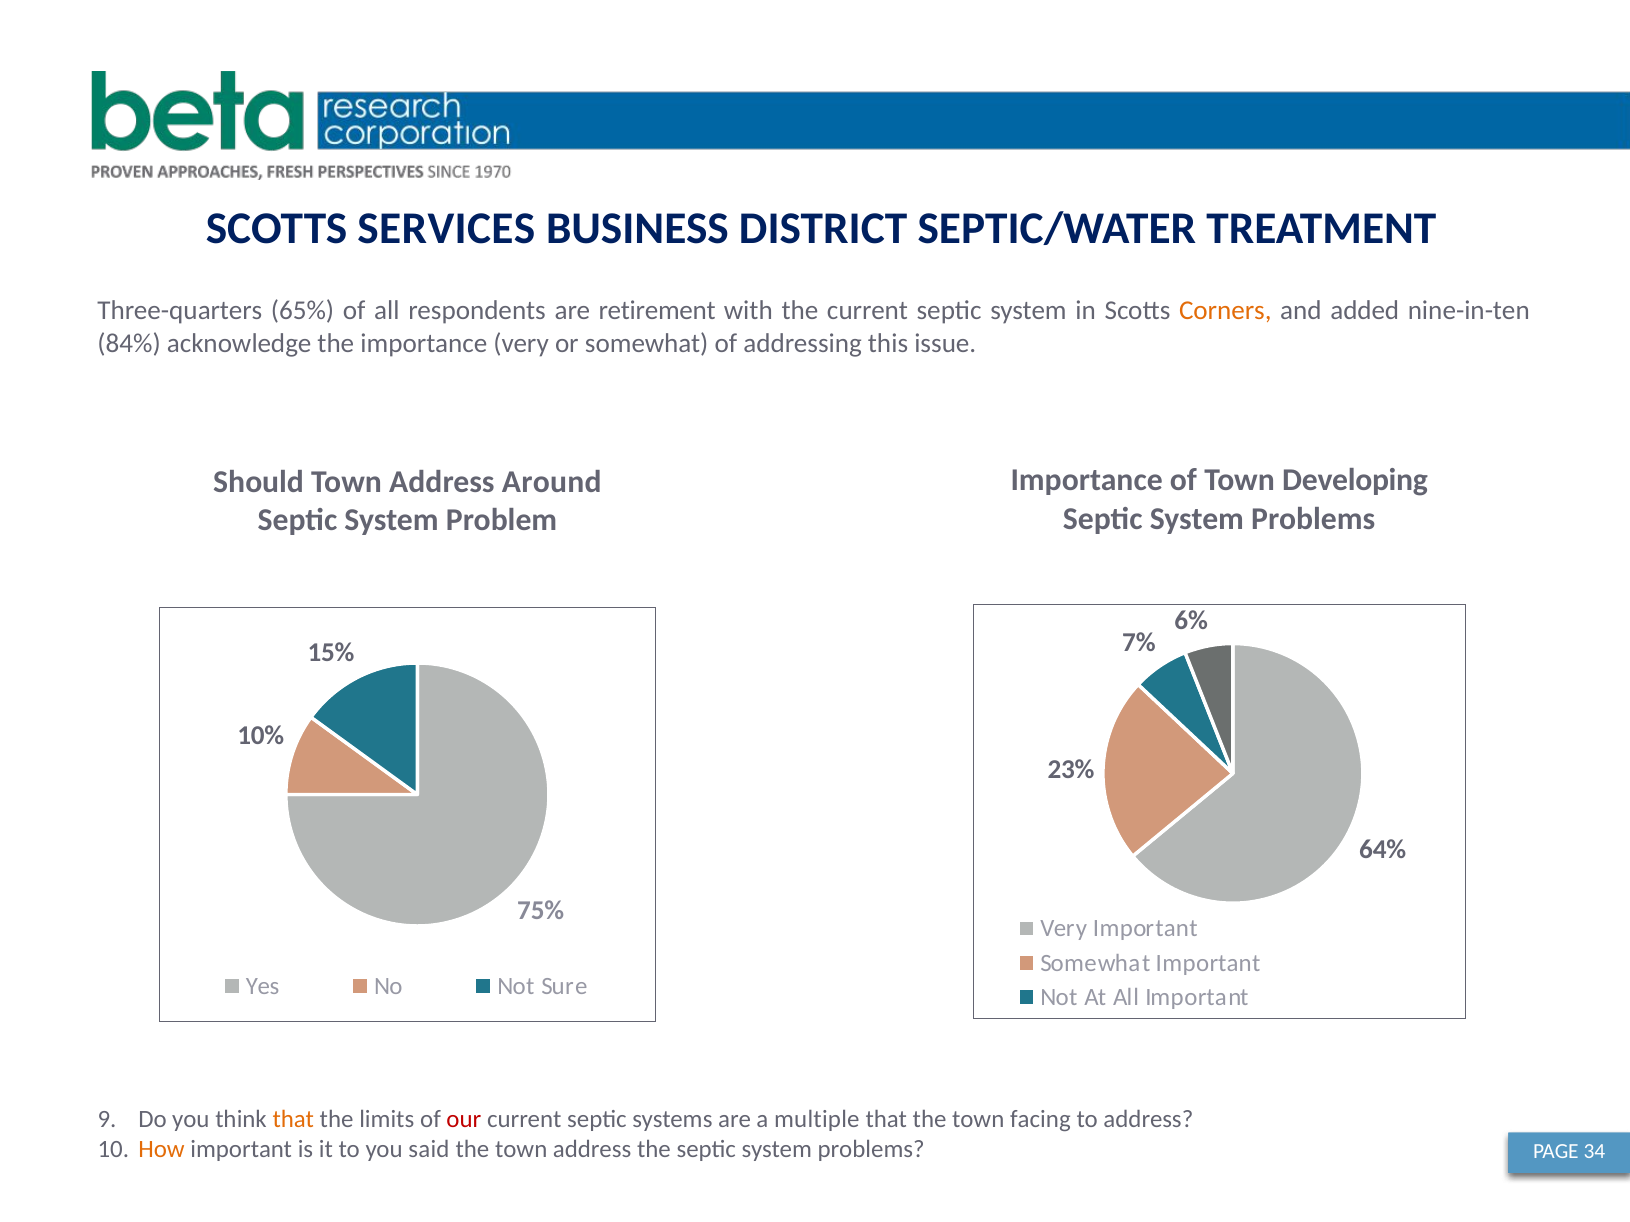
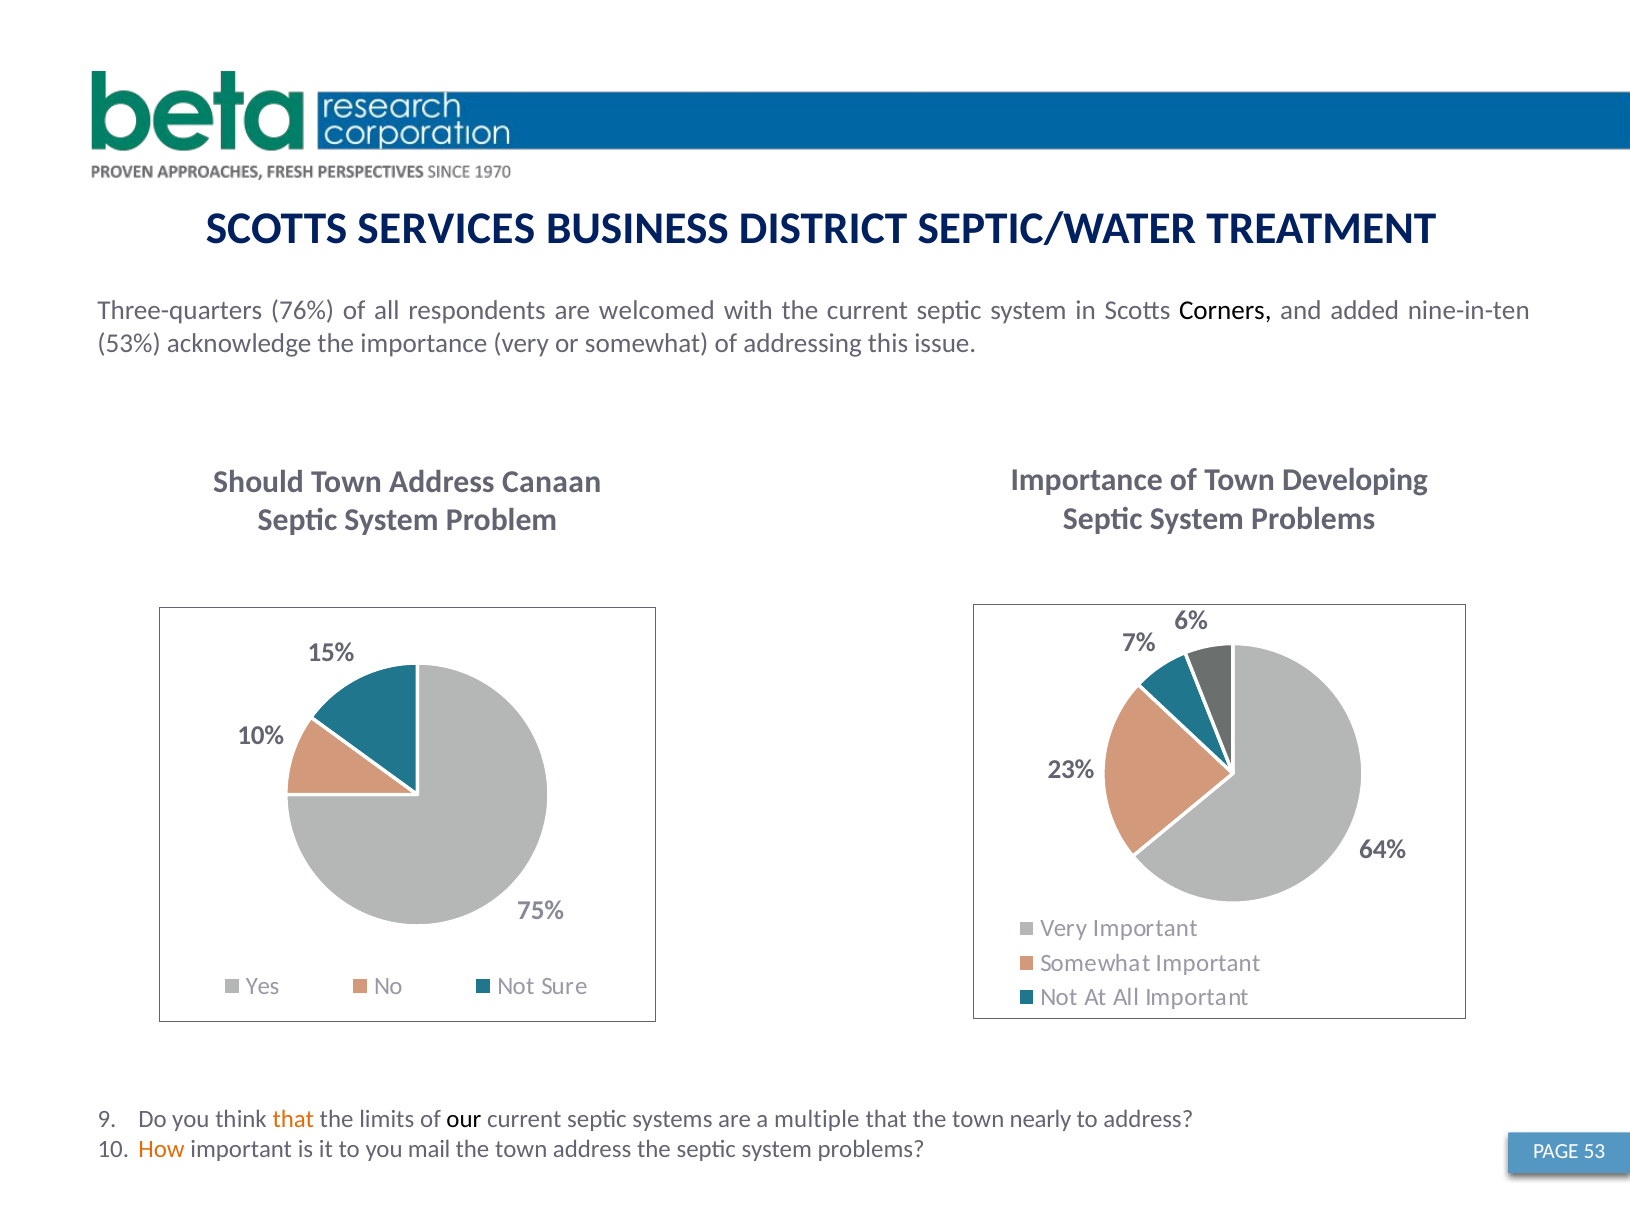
65%: 65% -> 76% (302, 311)
retirement: retirement -> welcomed (657, 311)
Corners colour: orange -> black (1225, 311)
84%: 84% -> 53% (129, 344)
Around: Around -> Canaan (552, 482)
our colour: red -> black (464, 1120)
facing: facing -> nearly (1041, 1120)
said: said -> mail (429, 1150)
34: 34 -> 53 (1594, 1151)
